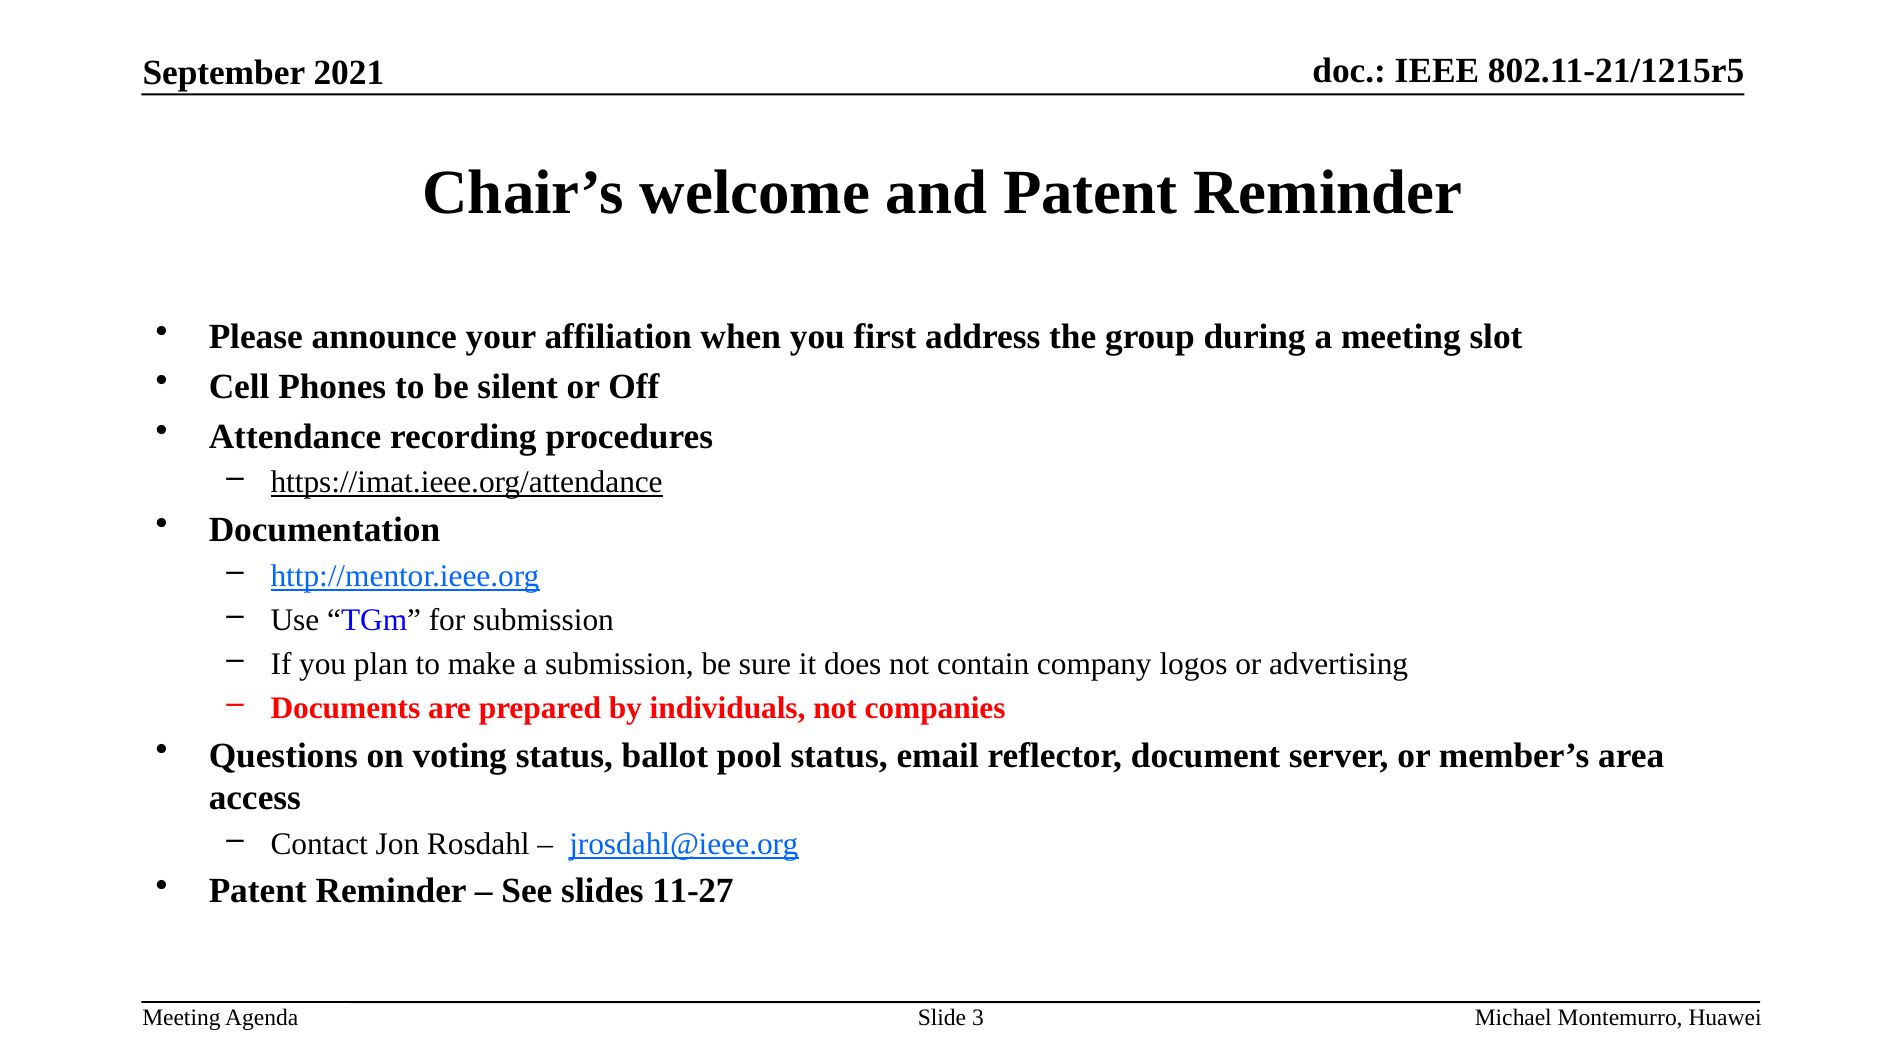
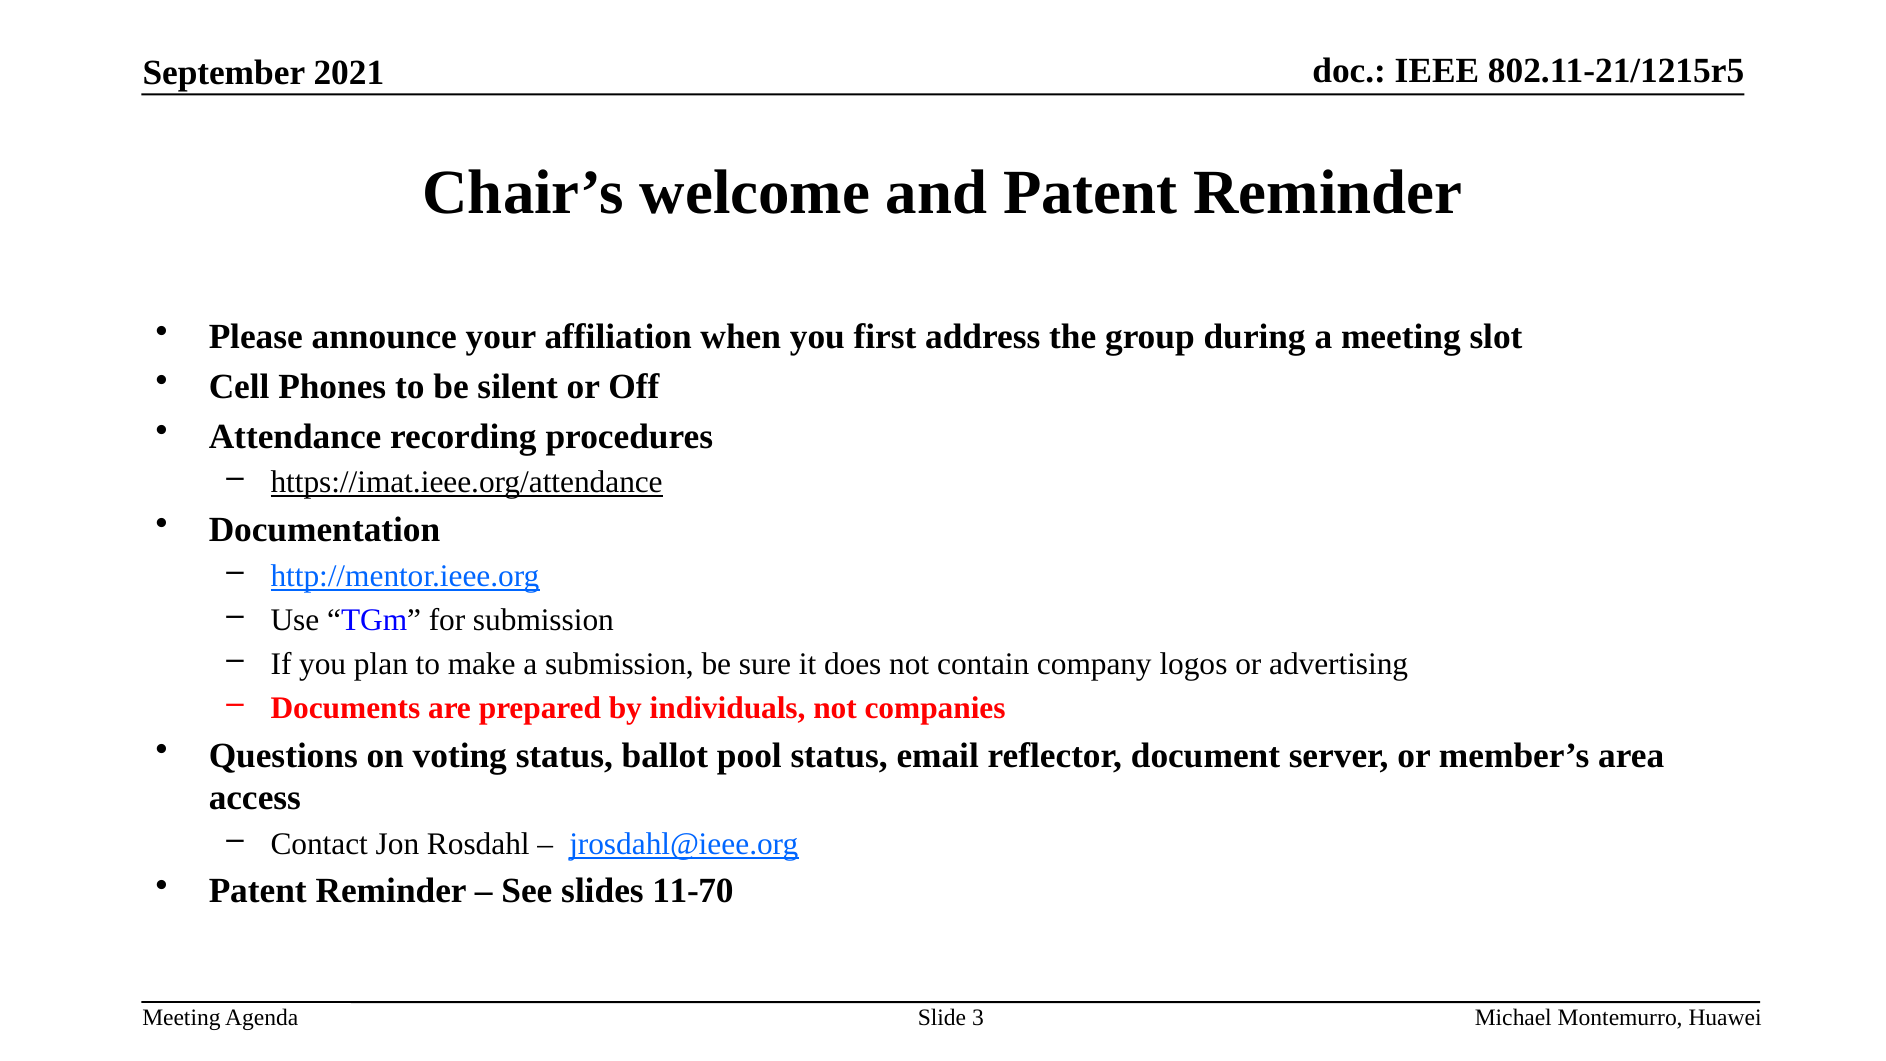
11-27: 11-27 -> 11-70 (693, 891)
